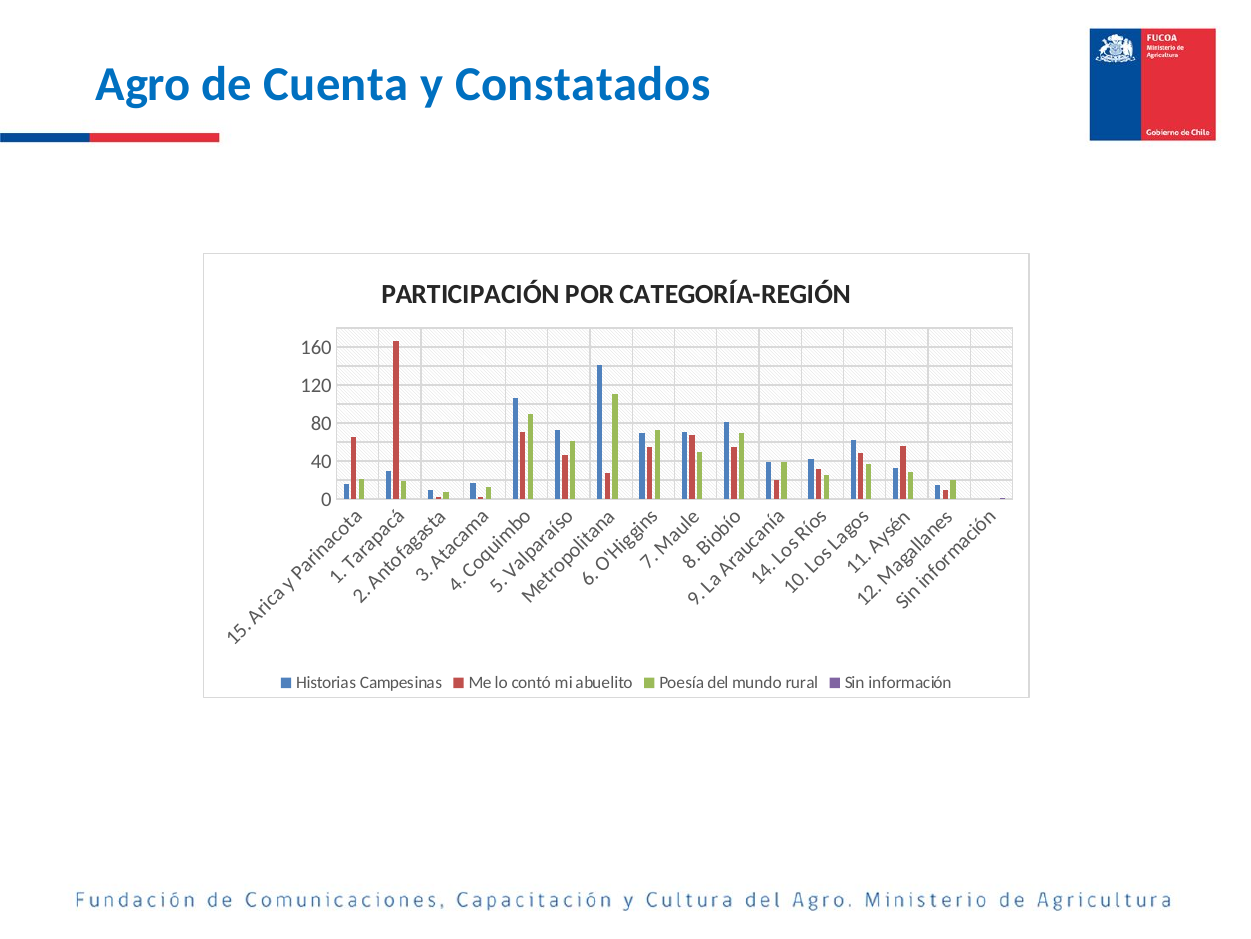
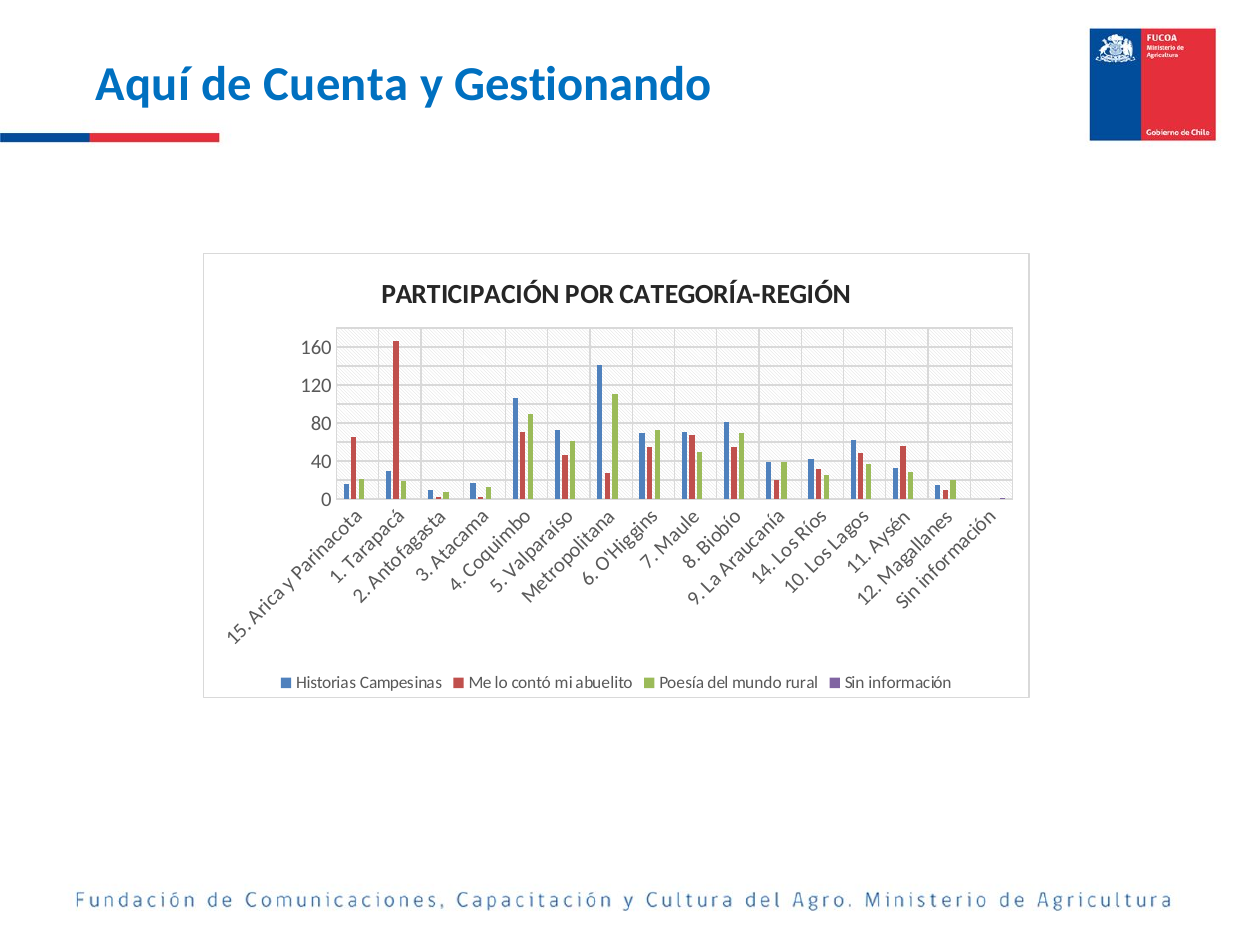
Agro: Agro -> Aquí (143, 84)
Constatados: Constatados -> Gestionando (583, 84)
